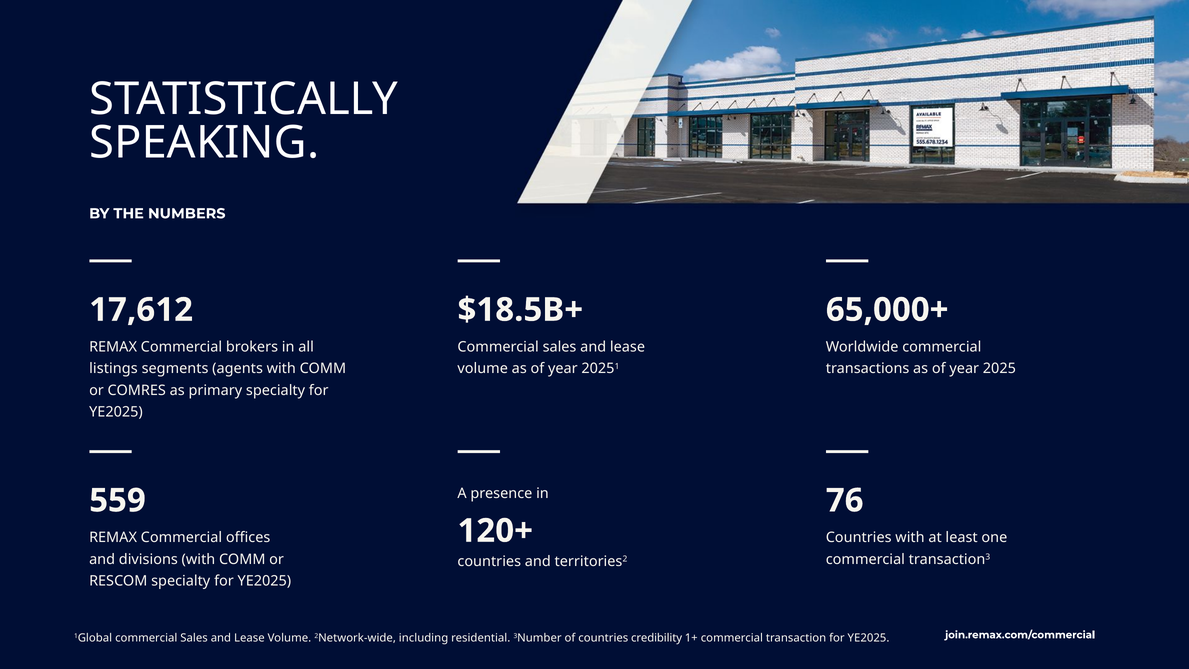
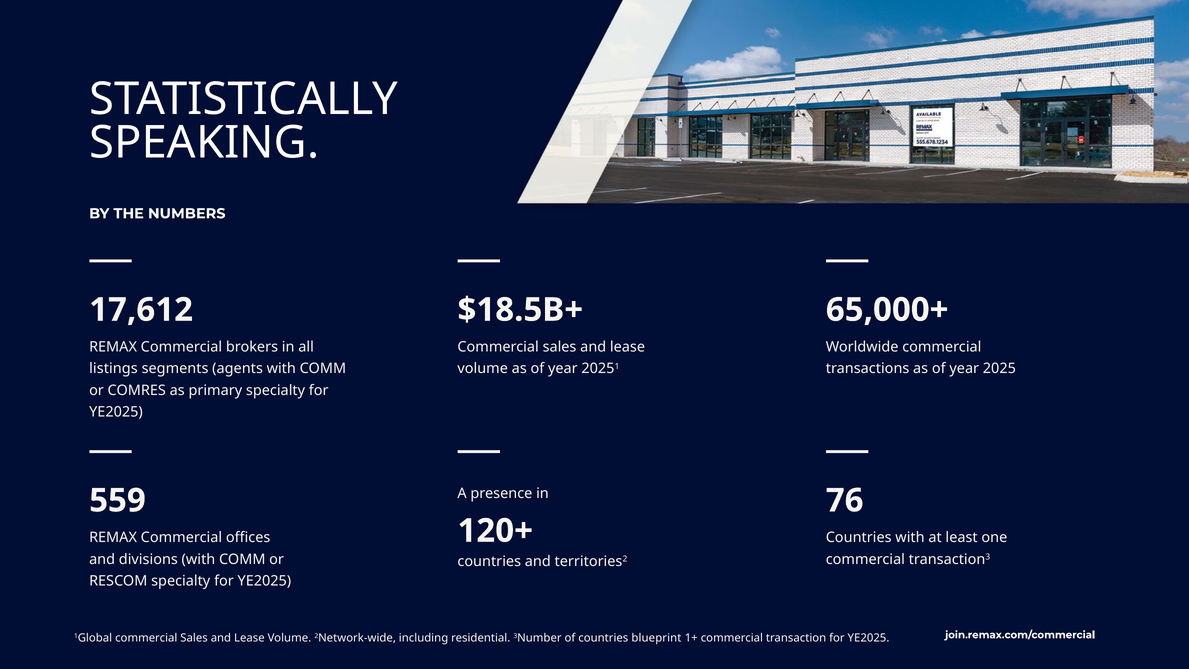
credibility: credibility -> blueprint (656, 638)
